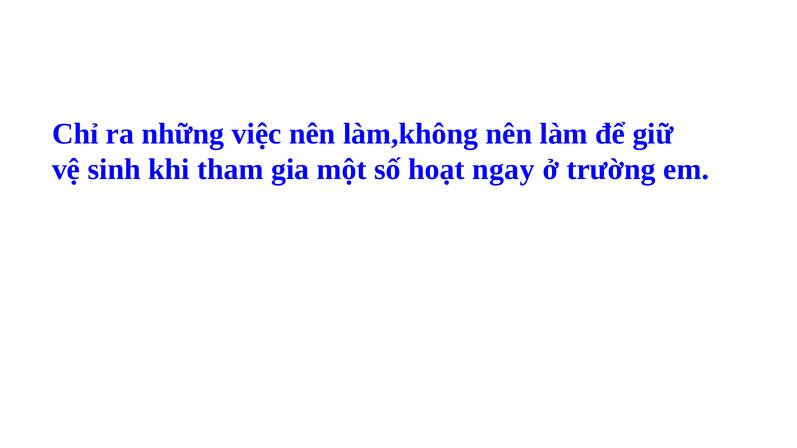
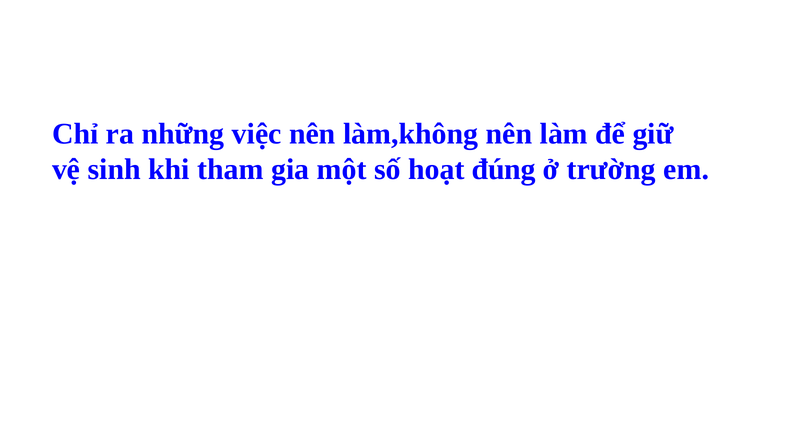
ngay: ngay -> đúng (504, 170)
